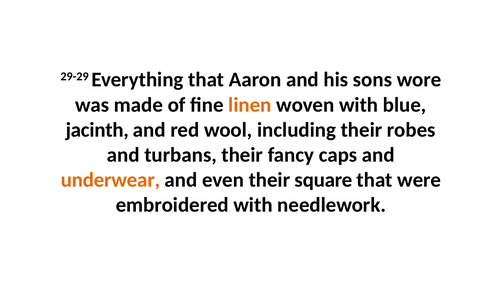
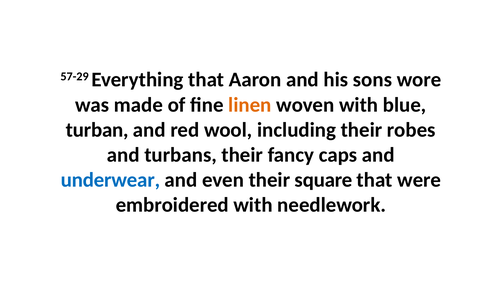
29-29: 29-29 -> 57-29 (75, 77)
jacinth: jacinth -> turban (97, 130)
underwear colour: orange -> blue (110, 180)
